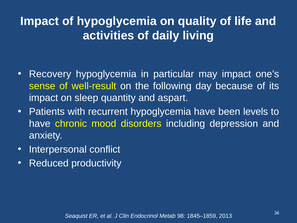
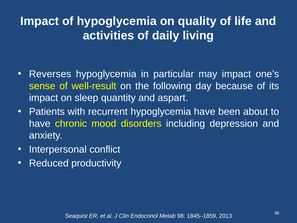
Recovery: Recovery -> Reverses (50, 74)
levels: levels -> about (256, 112)
